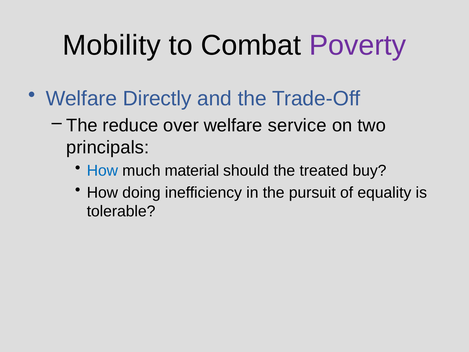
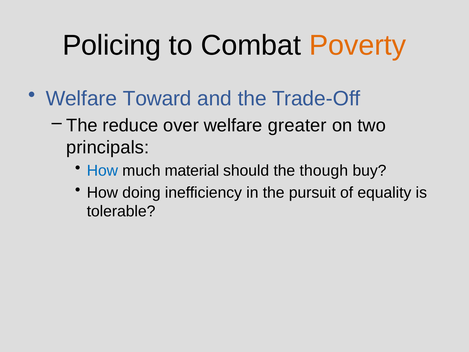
Mobility: Mobility -> Policing (112, 45)
Poverty colour: purple -> orange (358, 45)
Directly: Directly -> Toward (157, 98)
service: service -> greater (297, 125)
treated: treated -> though (324, 170)
